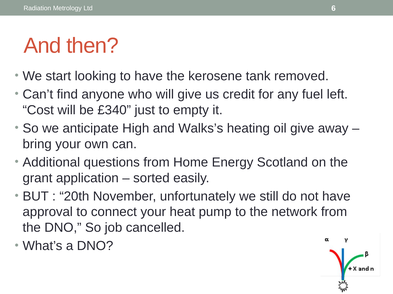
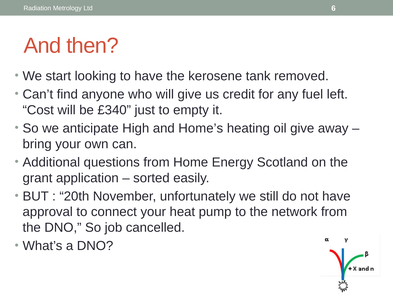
Walks’s: Walks’s -> Home’s (201, 129)
